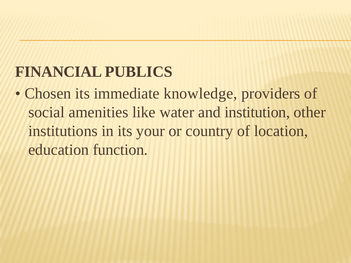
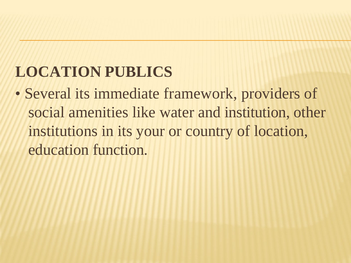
FINANCIAL: FINANCIAL -> LOCATION (58, 72)
Chosen: Chosen -> Several (48, 94)
knowledge: knowledge -> framework (200, 94)
